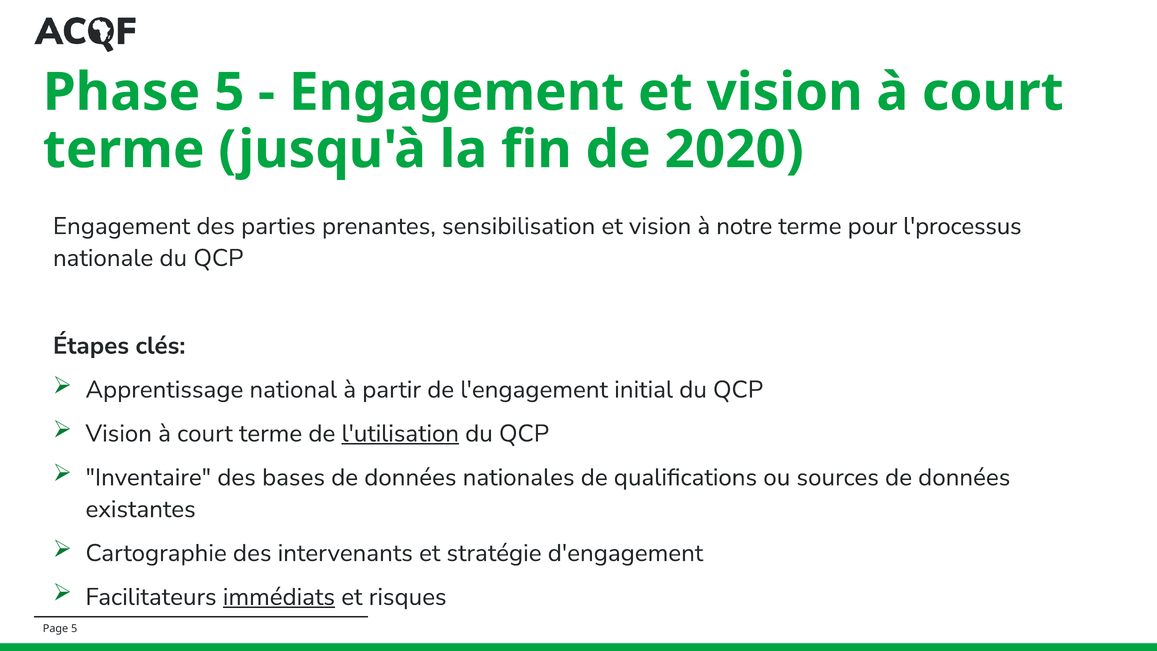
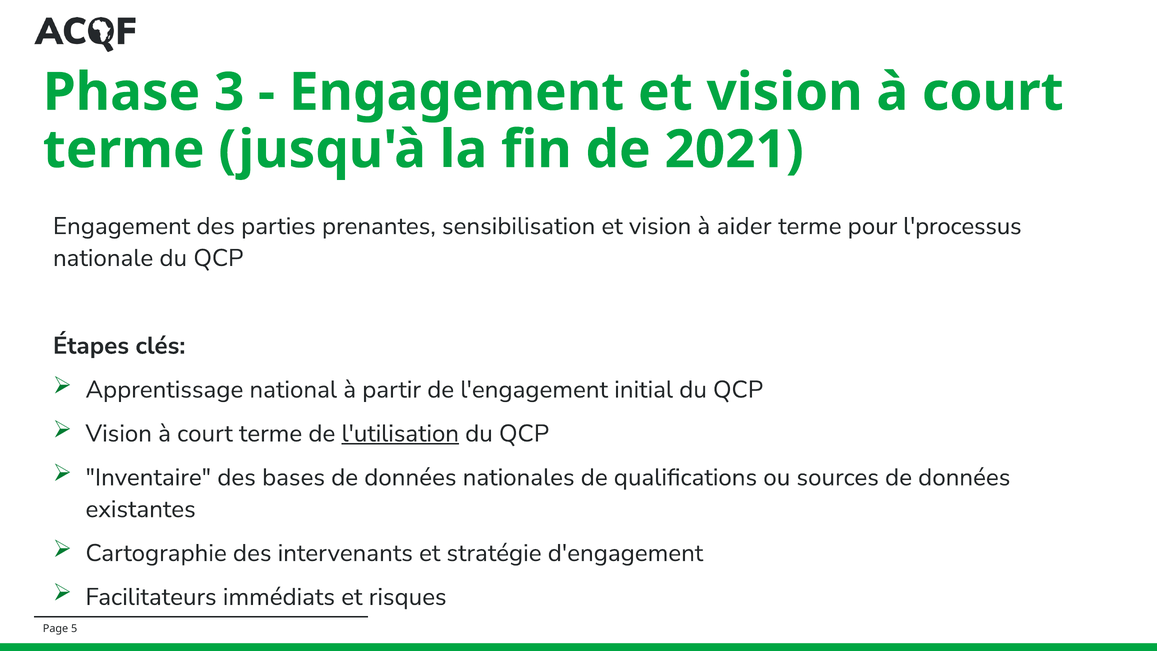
Phase 5: 5 -> 3 (229, 92)
2020: 2020 -> 2021 (734, 150)
notre: notre -> aider (744, 226)
immédiats underline: present -> none (279, 597)
